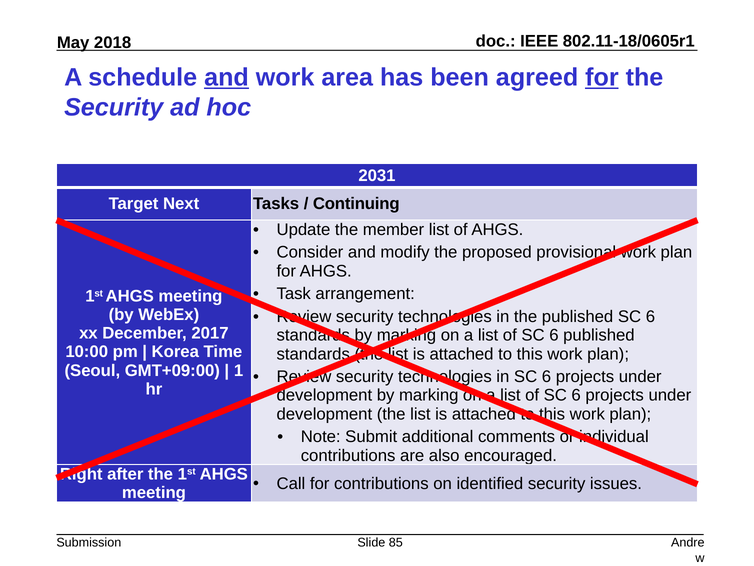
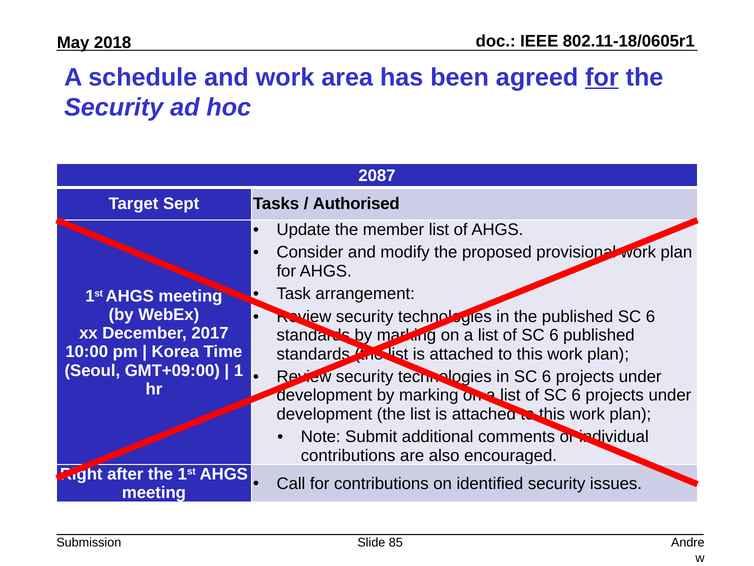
and underline: present -> none (227, 77)
2031: 2031 -> 2087 (377, 176)
Next: Next -> Sept (181, 204)
Continuing: Continuing -> Authorised (356, 204)
